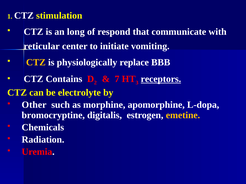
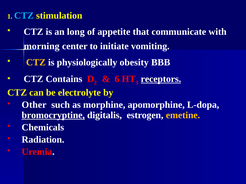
CTZ colour: white -> light blue (24, 16)
respond: respond -> appetite (114, 32)
reticular: reticular -> morning (42, 46)
replace: replace -> obesity (134, 62)
7: 7 -> 6 (117, 79)
bromocryptine underline: none -> present (53, 115)
